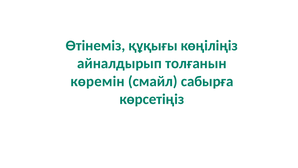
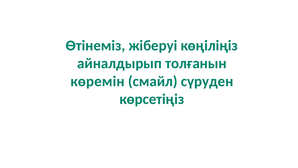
құқығы: құқығы -> жіберуі (153, 45)
сабырға: сабырға -> сүруден (207, 81)
